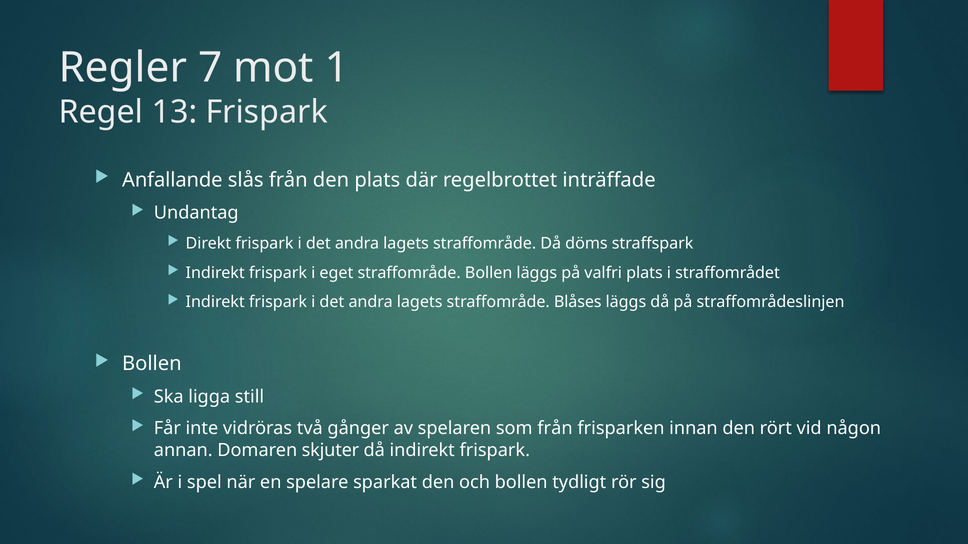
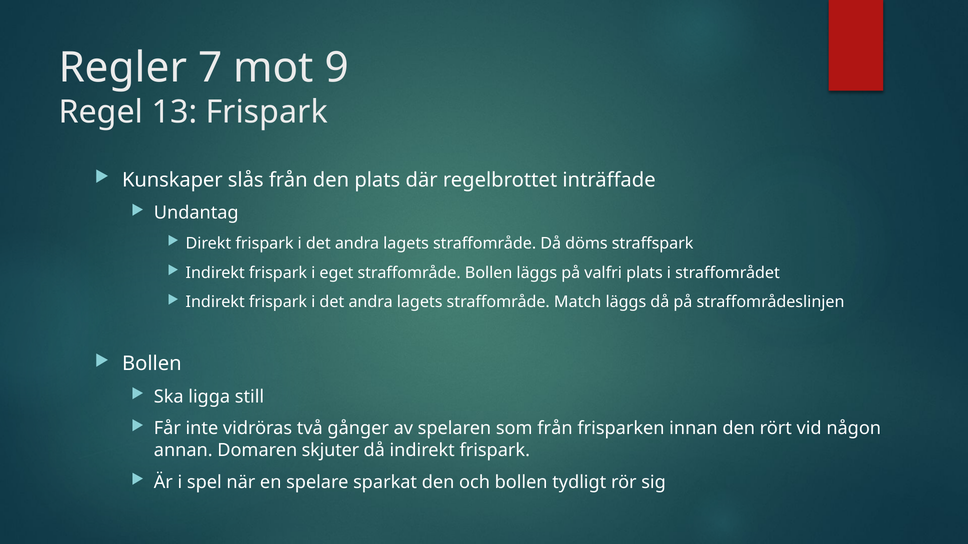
1: 1 -> 9 (337, 68)
Anfallande: Anfallande -> Kunskaper (172, 180)
Blåses: Blåses -> Match (578, 302)
